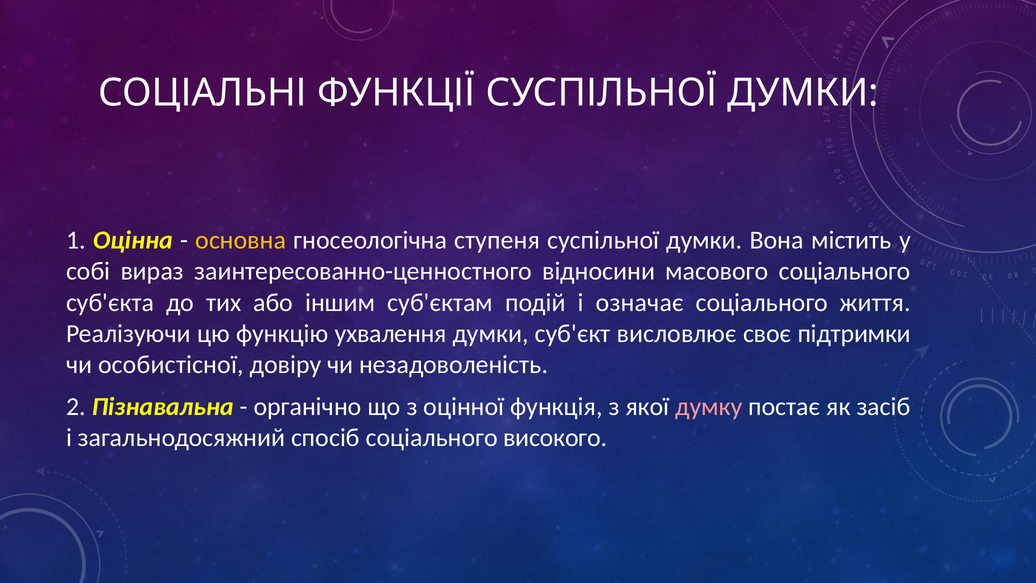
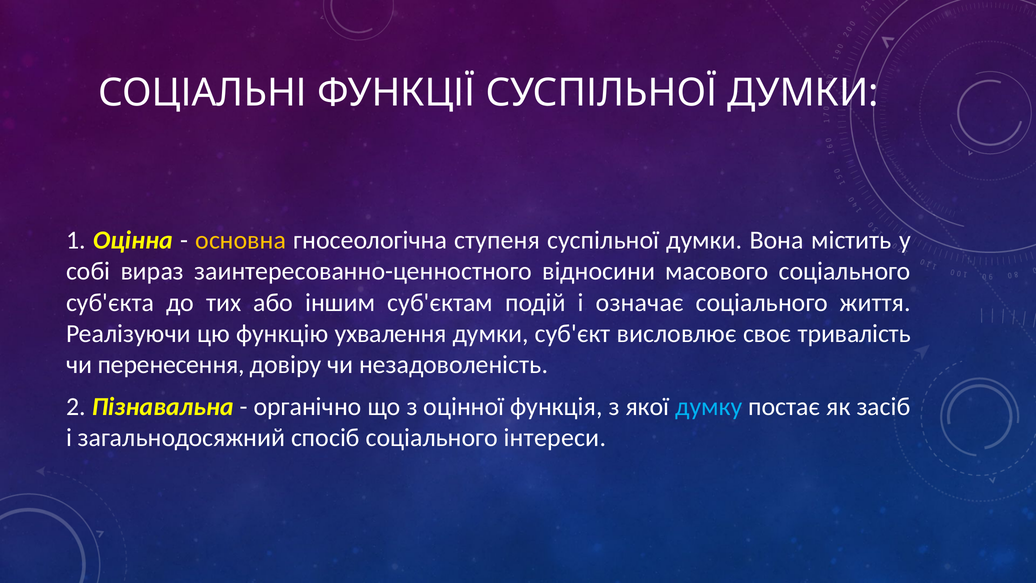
підтримки: підтримки -> тривалість (854, 333)
особистісної: особистісної -> перенесення (171, 365)
думку colour: pink -> light blue (709, 406)
високого: високого -> інтереси (555, 437)
